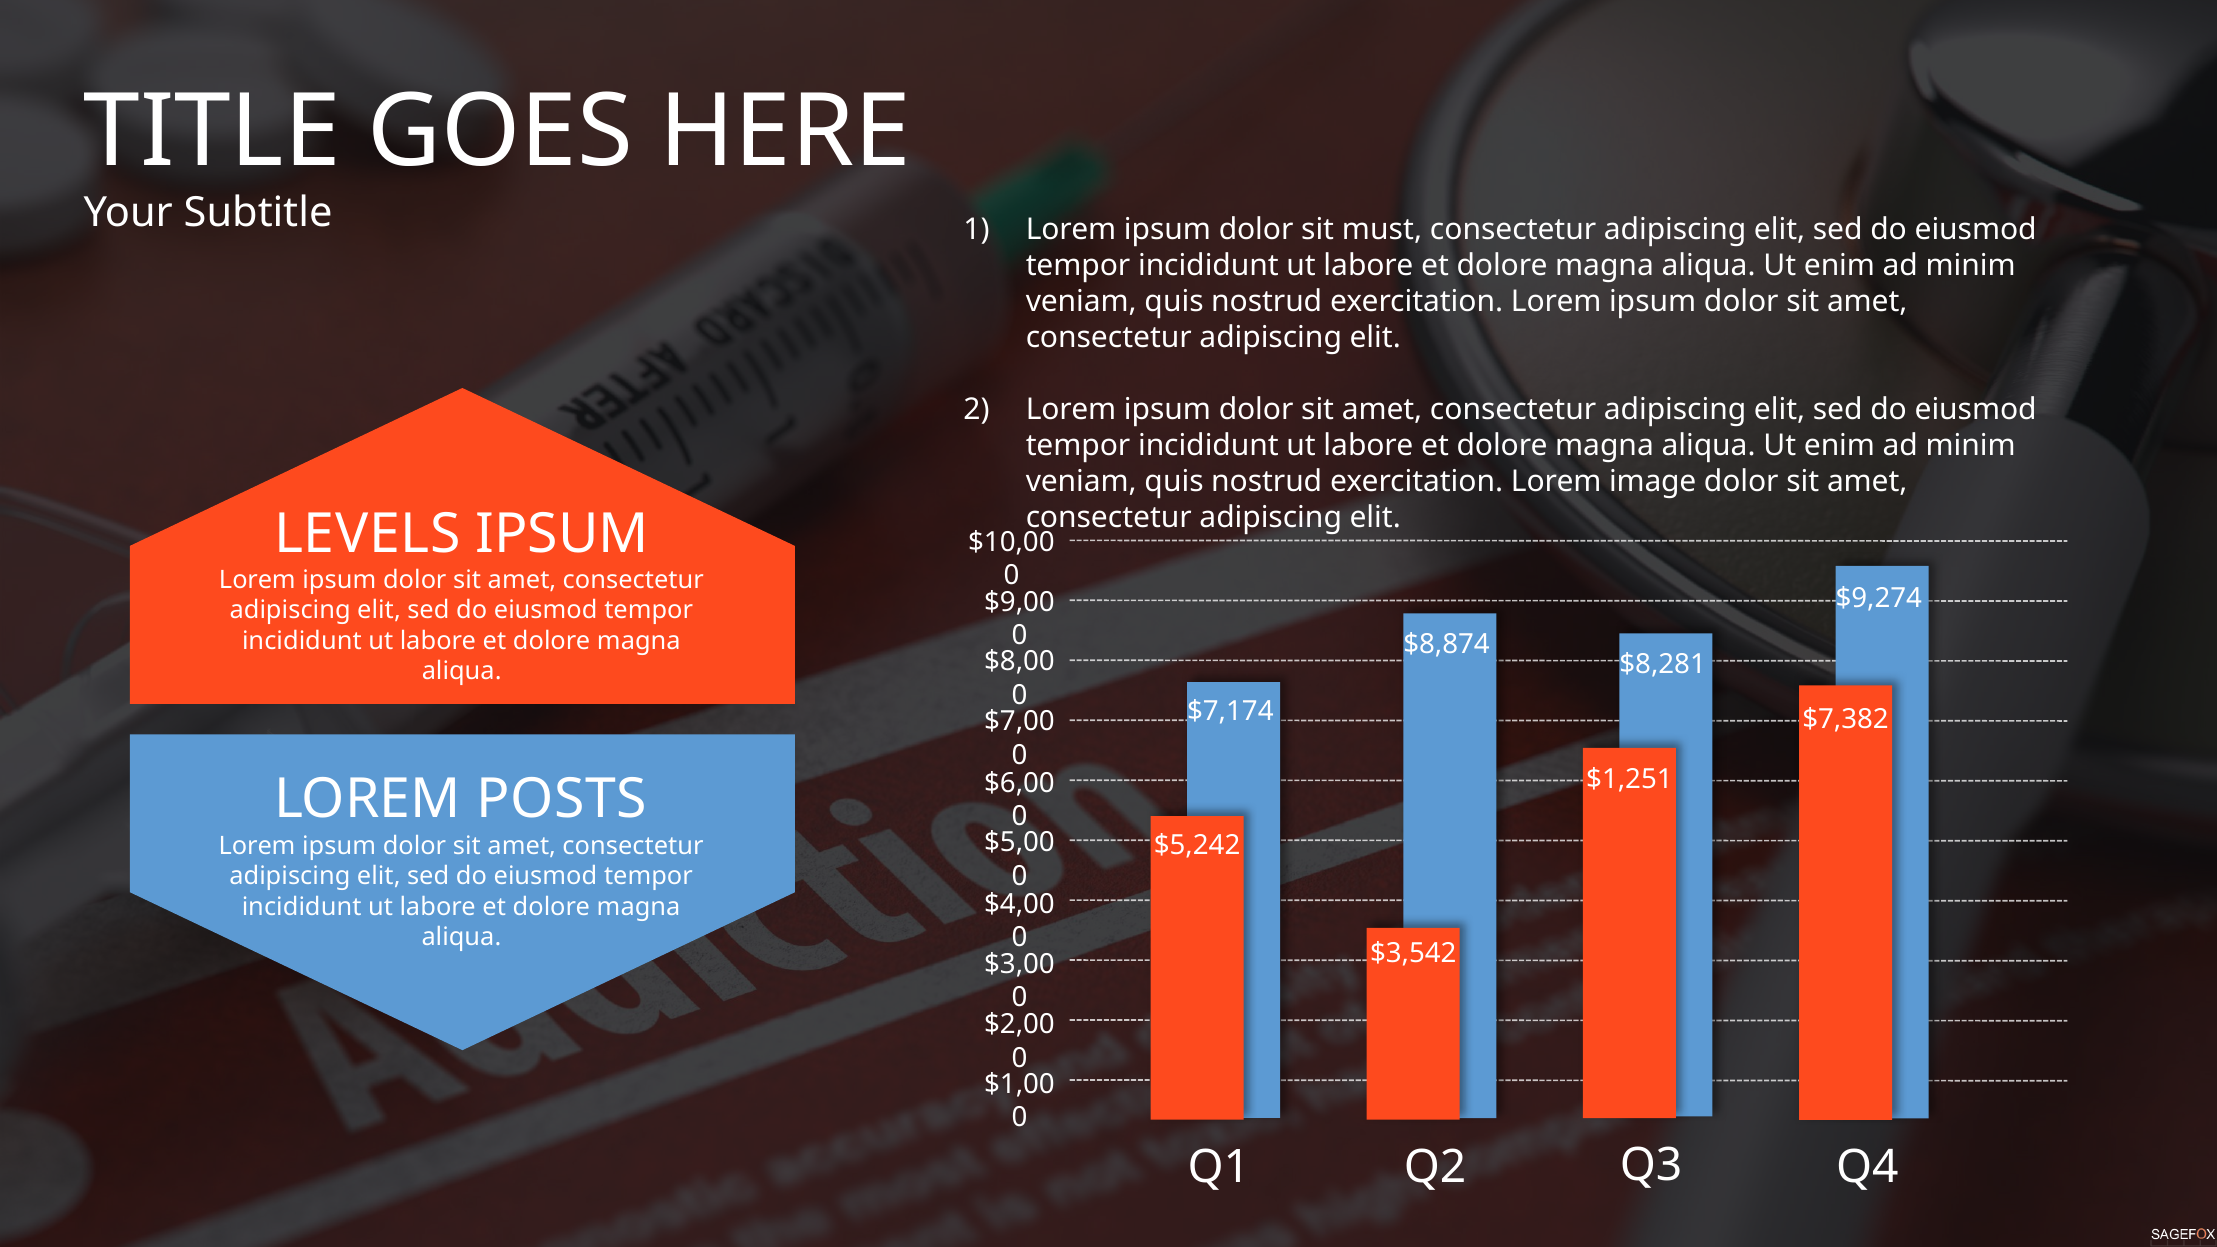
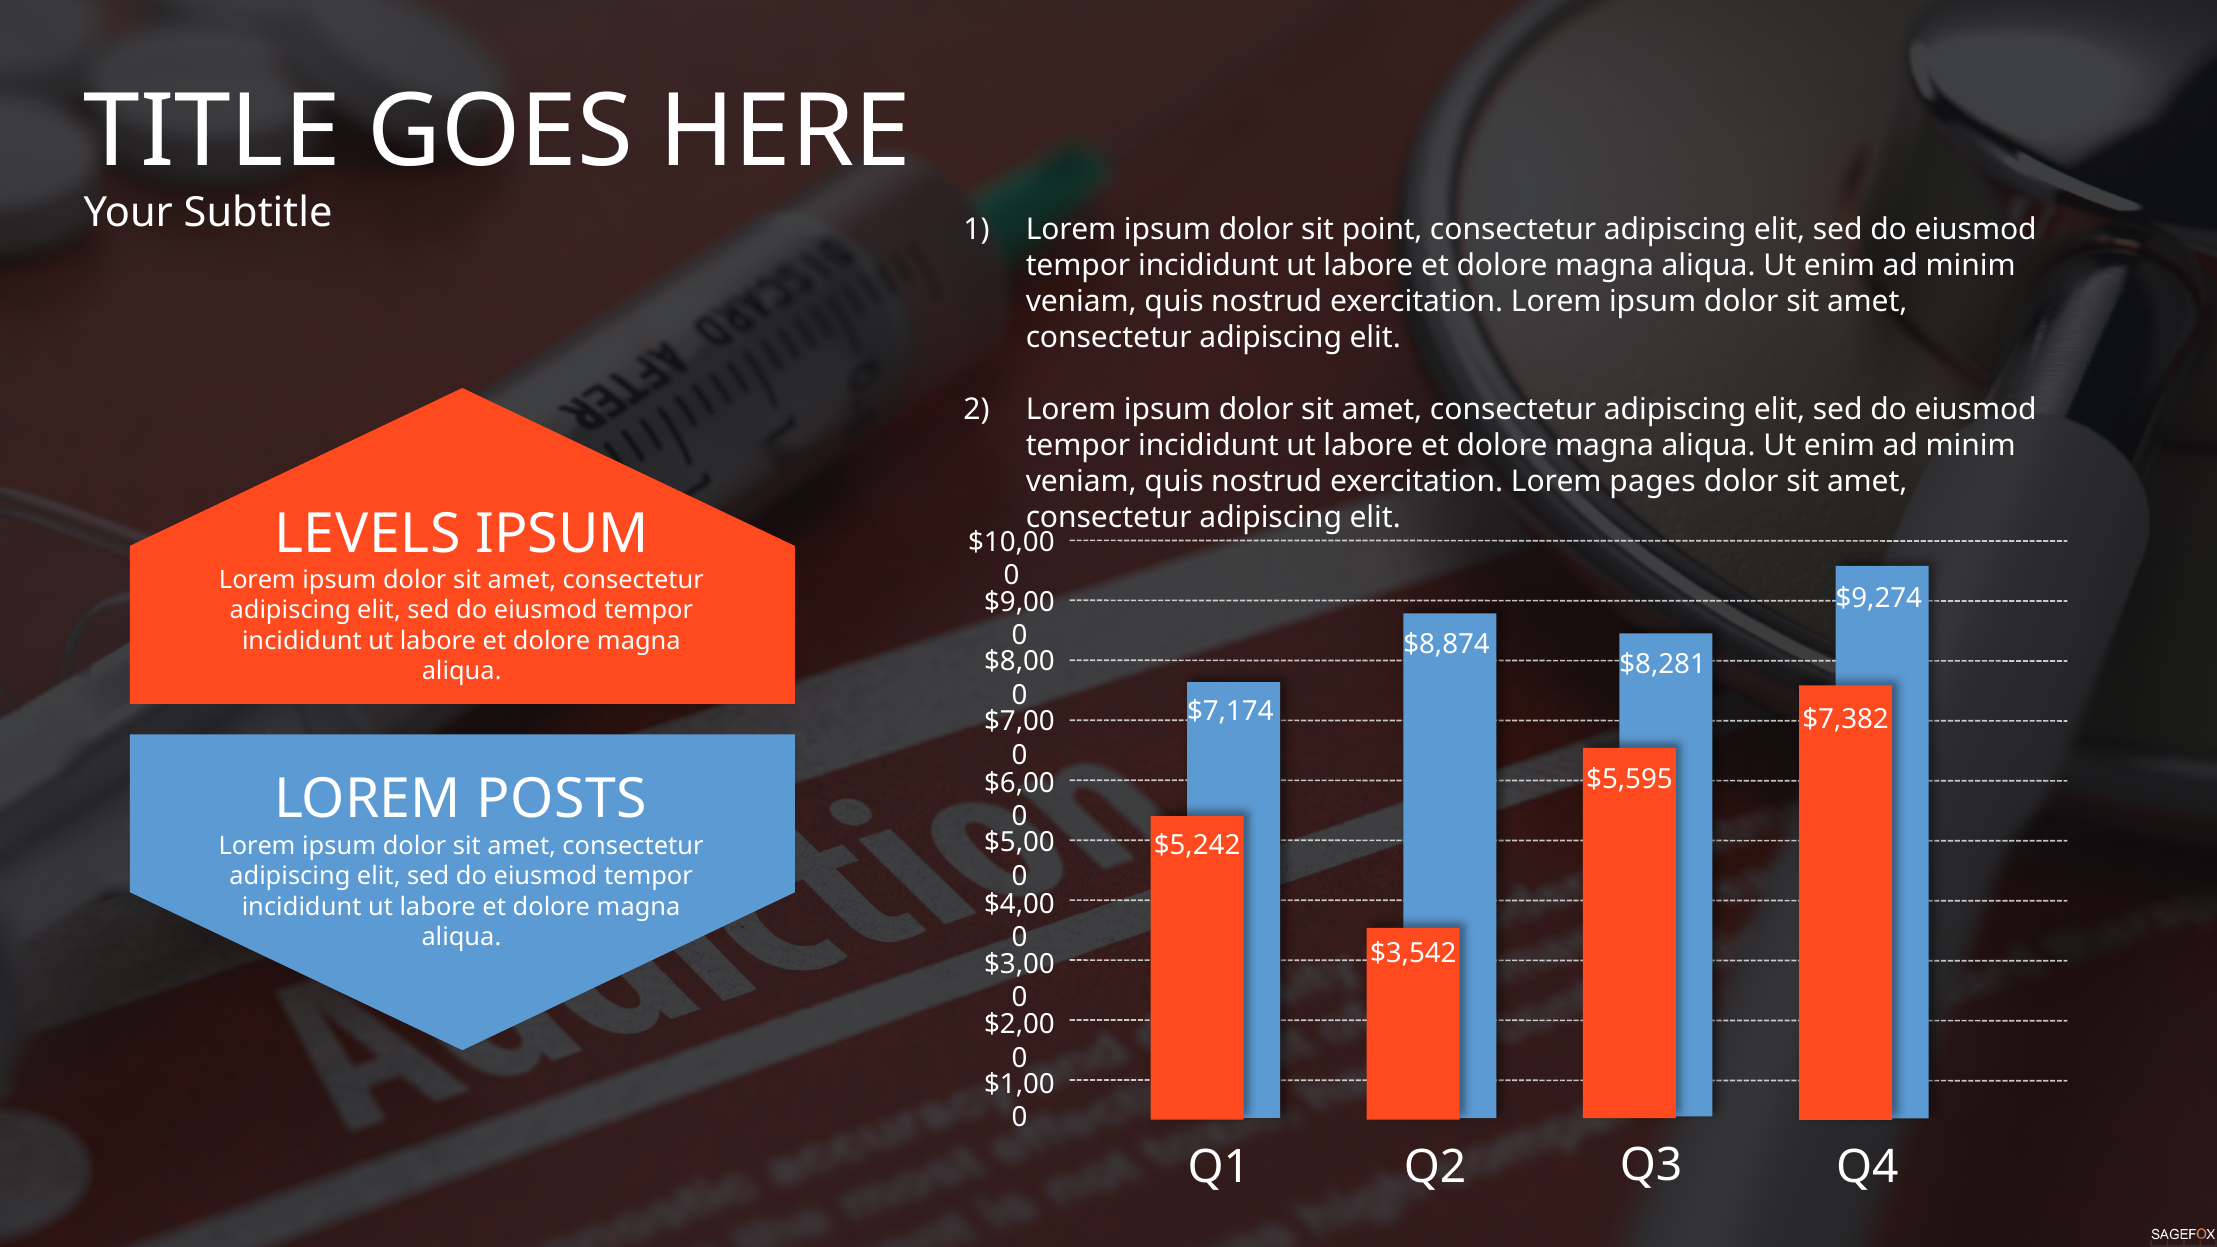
must: must -> point (1382, 230)
image: image -> pages (1653, 482)
$1,251: $1,251 -> $5,595 (1629, 779)
